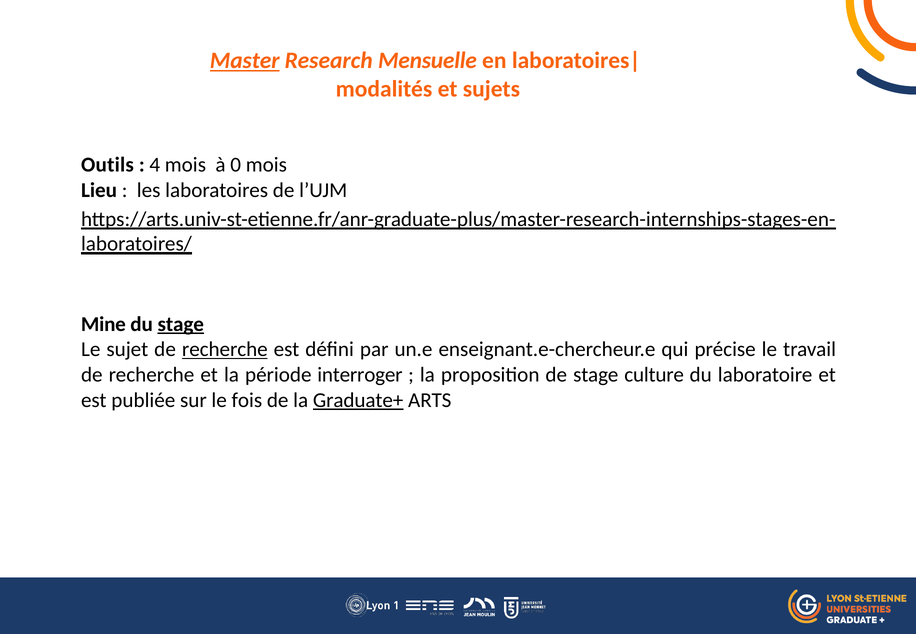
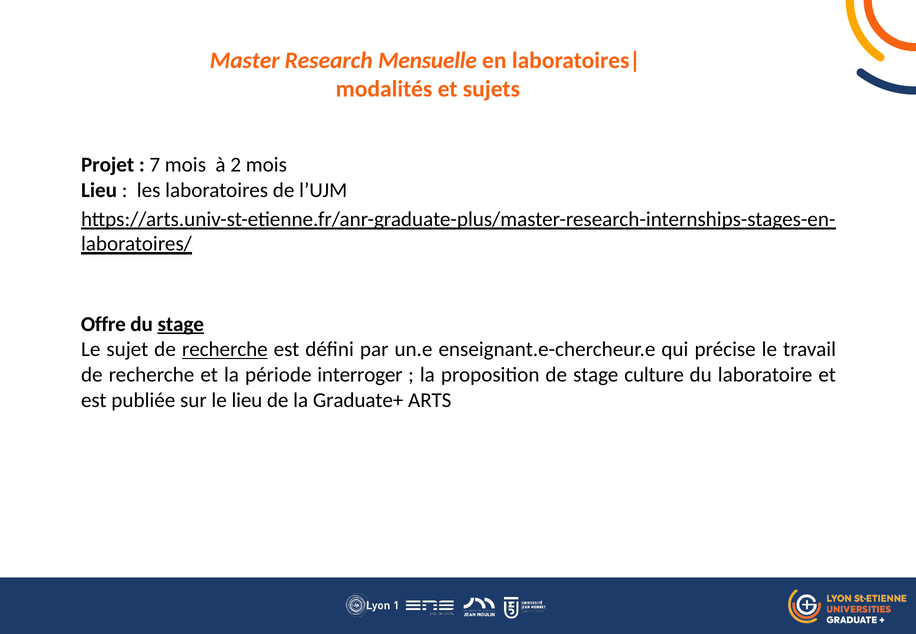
Master underline: present -> none (245, 61)
Outils: Outils -> Projet (108, 165)
4: 4 -> 7 (155, 165)
0: 0 -> 2 (236, 165)
Mine: Mine -> Offre (103, 324)
le fois: fois -> lieu (247, 400)
Graduate+ underline: present -> none (358, 400)
